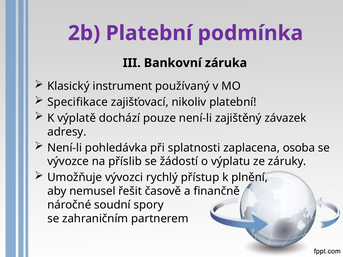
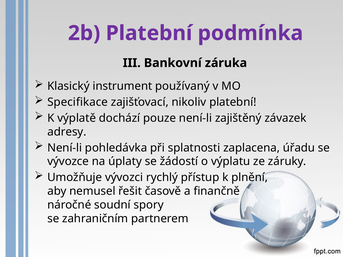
osoba: osoba -> úřadu (299, 148)
příslib: příslib -> úplaty (125, 162)
